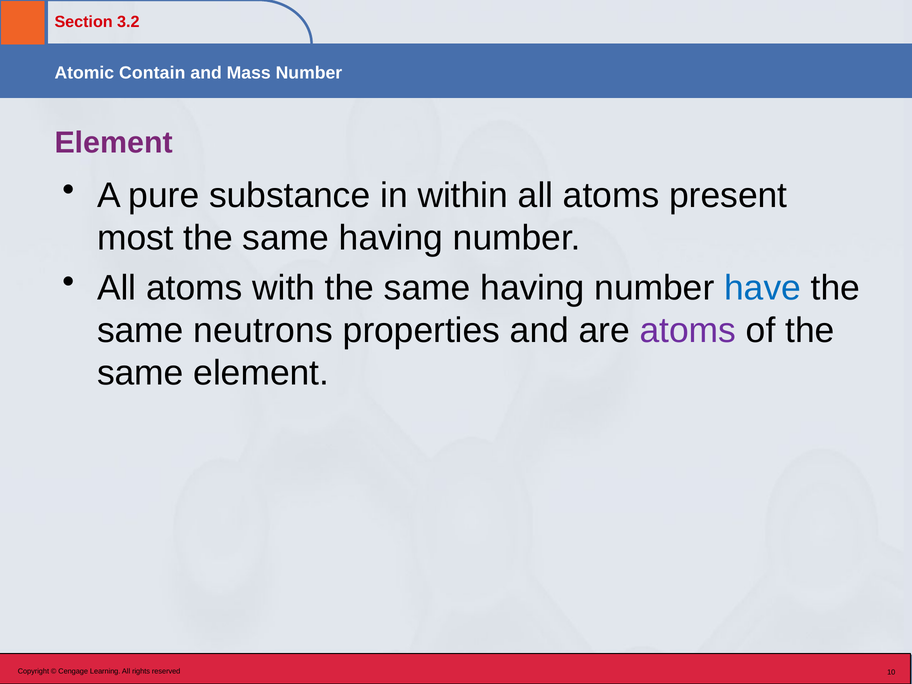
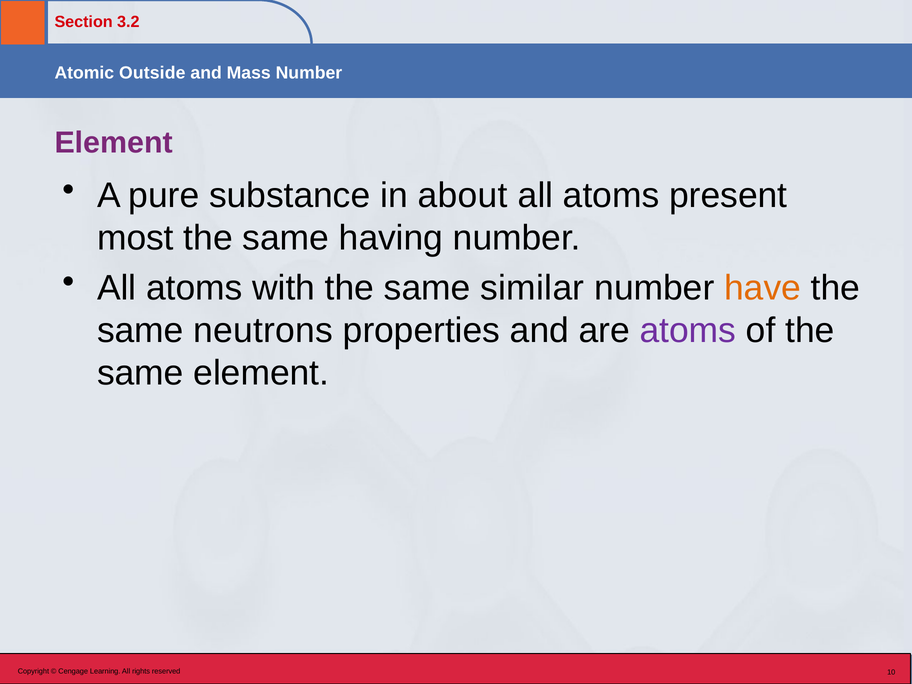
Contain: Contain -> Outside (152, 73)
within: within -> about (463, 196)
with the same having: having -> similar (532, 288)
have colour: blue -> orange (763, 288)
